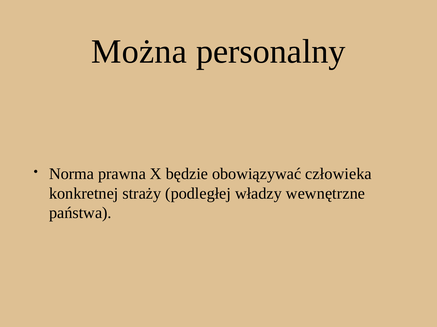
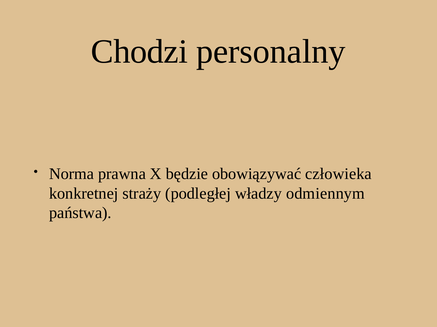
Można: Można -> Chodzi (139, 52)
wewnętrzne: wewnętrzne -> odmiennym (325, 194)
